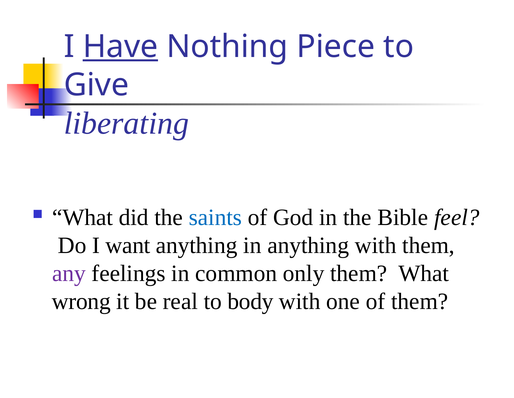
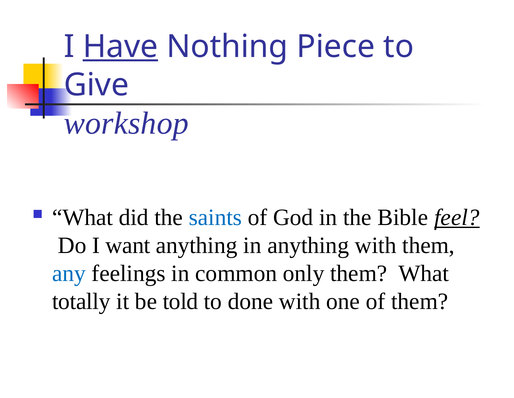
liberating: liberating -> workshop (126, 123)
feel underline: none -> present (457, 217)
any colour: purple -> blue (69, 273)
wrong: wrong -> totally (81, 301)
real: real -> told (180, 301)
body: body -> done (250, 301)
